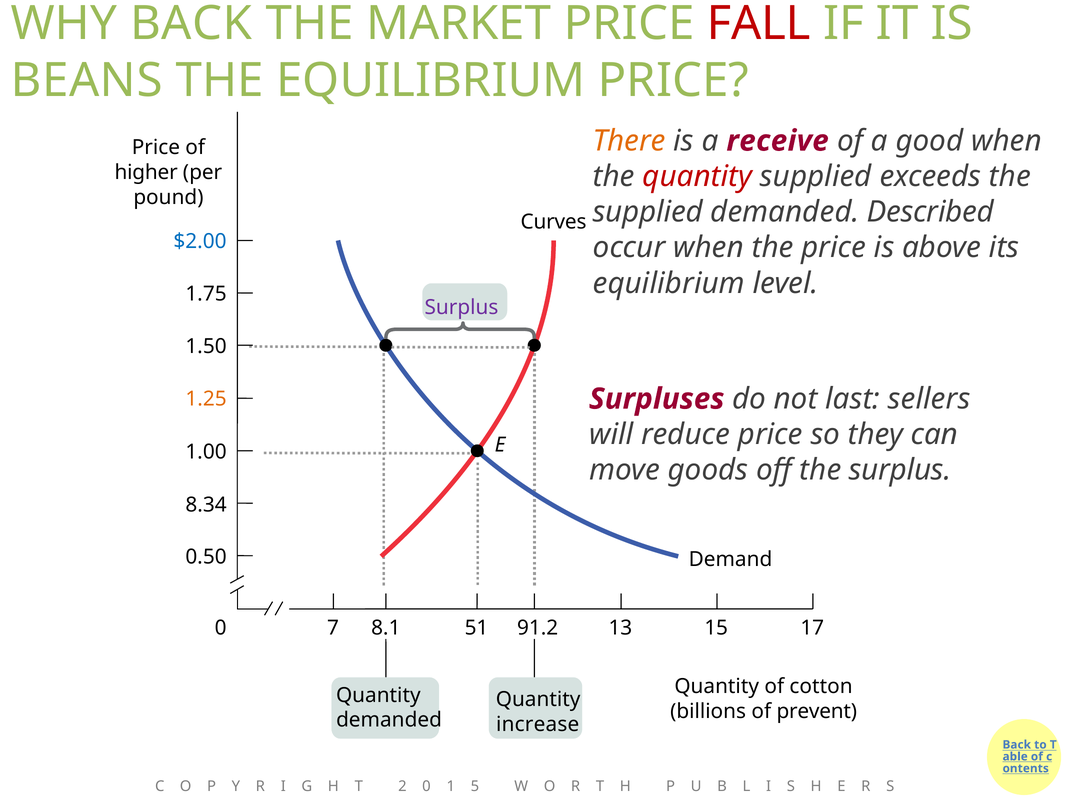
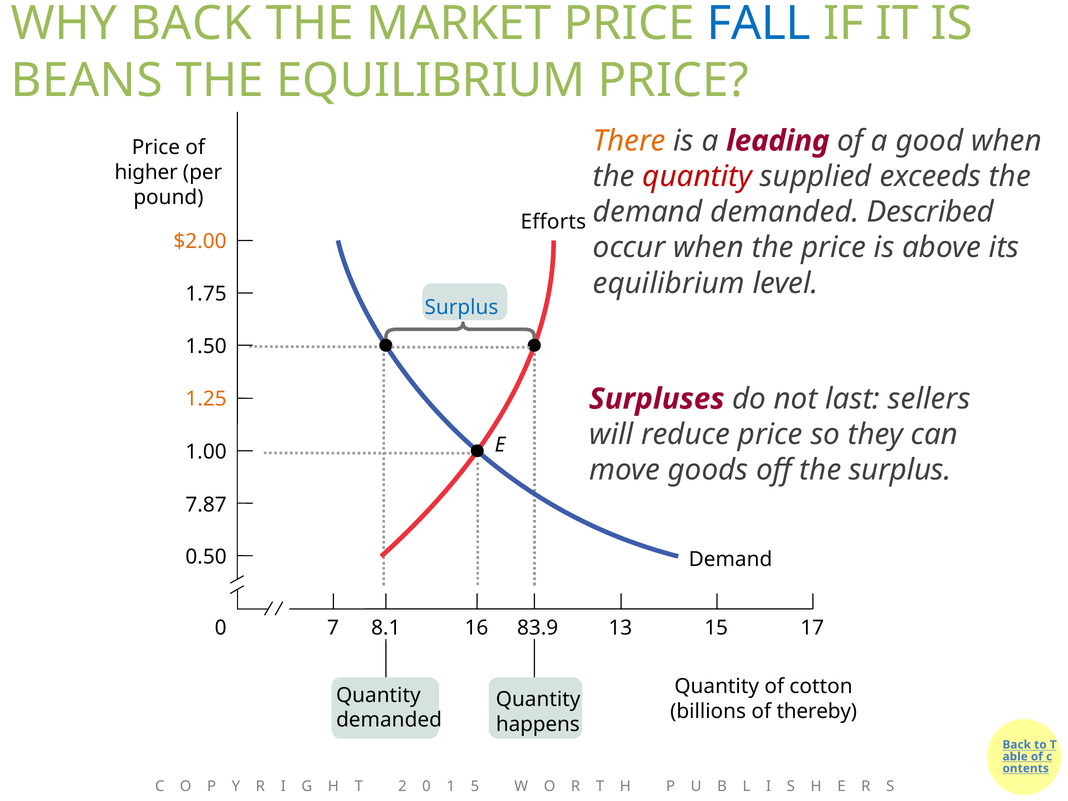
FALL colour: red -> blue (759, 24)
receive: receive -> leading (778, 141)
supplied: supplied -> demand (648, 212)
Curves: Curves -> Efforts (553, 222)
$2.00 colour: blue -> orange (200, 241)
Surplus colour: purple -> blue (461, 308)
8.34: 8.34 -> 7.87 (206, 505)
51: 51 -> 16 (477, 628)
91.2: 91.2 -> 83.9 (538, 628)
prevent: prevent -> thereby (817, 712)
increase: increase -> happens (538, 724)
